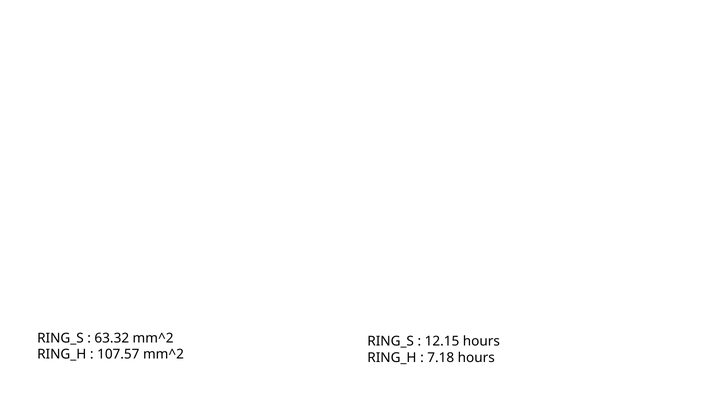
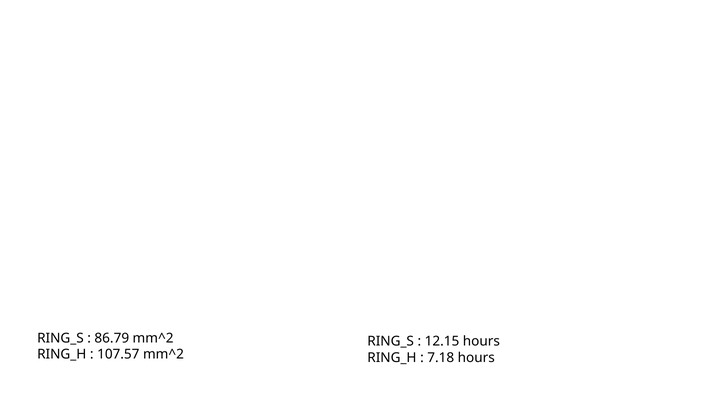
63.32: 63.32 -> 86.79 (112, 338)
